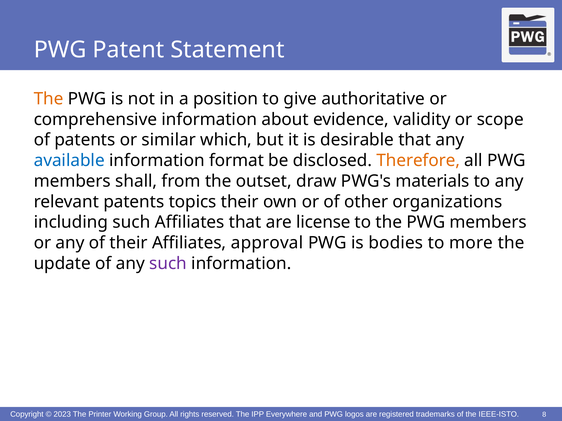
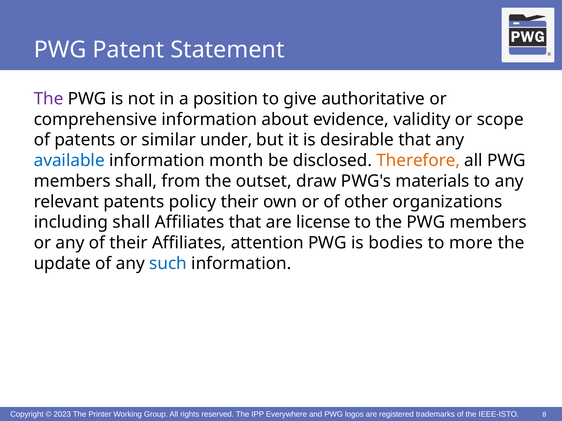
The colour: orange -> purple (49, 99)
which: which -> under (226, 140)
format: format -> month (236, 161)
topics: topics -> policy (192, 202)
including such: such -> shall (131, 223)
approval: approval -> attention (267, 243)
such colour: purple -> blue (168, 264)
